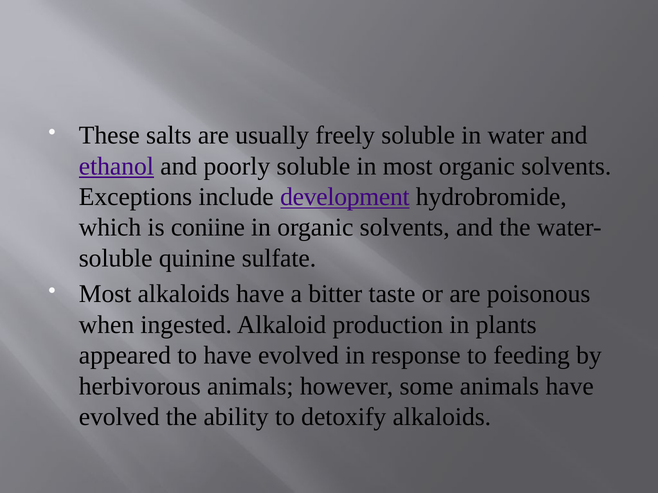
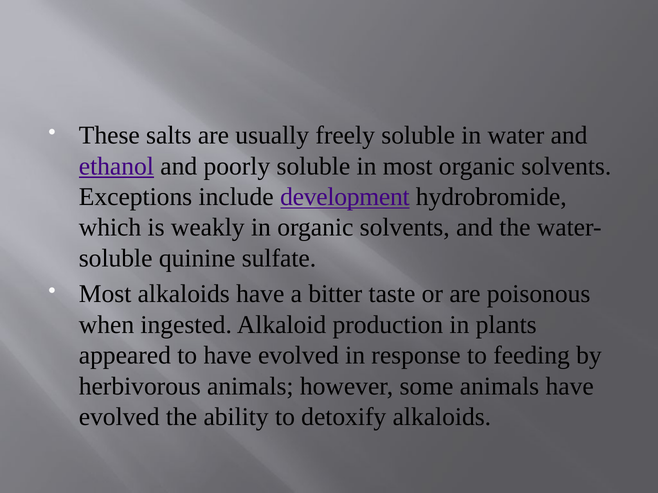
coniine: coniine -> weakly (208, 228)
